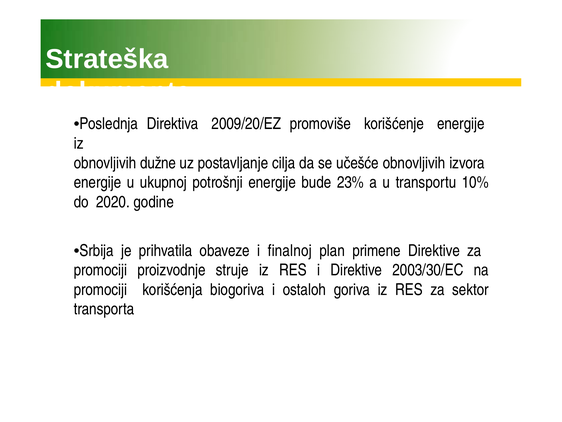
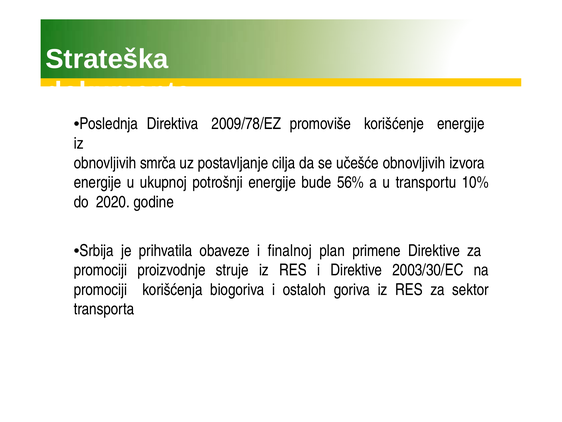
2009/20/EZ: 2009/20/EZ -> 2009/78/EZ (246, 124)
dužne: dužne -> smrča (158, 163)
23%: 23% -> 56% (350, 182)
